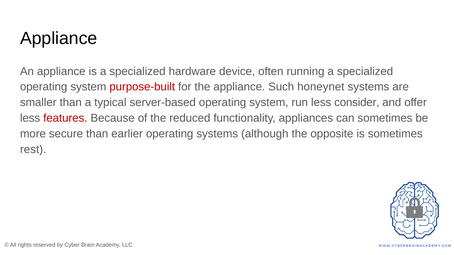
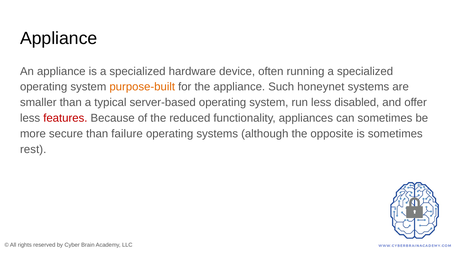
purpose-built colour: red -> orange (142, 87)
consider: consider -> disabled (357, 103)
earlier: earlier -> failure (127, 134)
